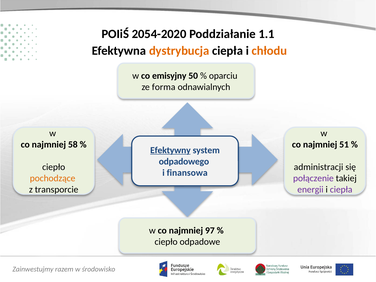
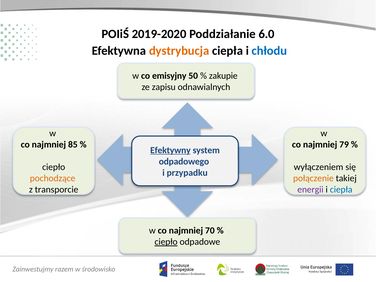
2054-2020: 2054-2020 -> 2019-2020 (159, 34)
1.1: 1.1 -> 6.0 (267, 34)
chłodu colour: orange -> blue (269, 51)
oparciu: oparciu -> zakupie (223, 76)
forma: forma -> zapisu (164, 87)
58: 58 -> 85 (73, 144)
51: 51 -> 79 (344, 144)
administracji: administracji -> wyłączeniem (319, 167)
finansowa: finansowa -> przypadku (187, 173)
połączenie colour: purple -> orange (313, 178)
ciepła colour: purple -> blue (341, 190)
97: 97 -> 70 (210, 231)
ciepło underline: none -> present (166, 242)
